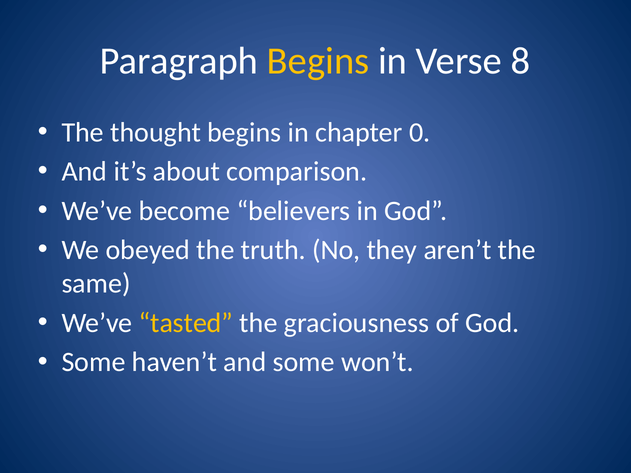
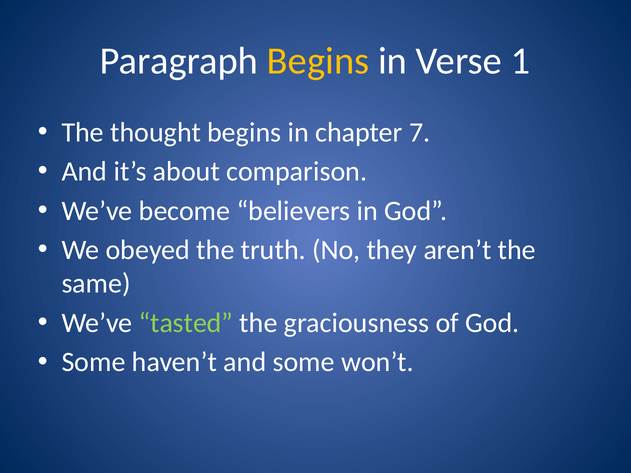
8: 8 -> 1 (521, 61)
0: 0 -> 7 (420, 132)
tasted colour: yellow -> light green (186, 323)
